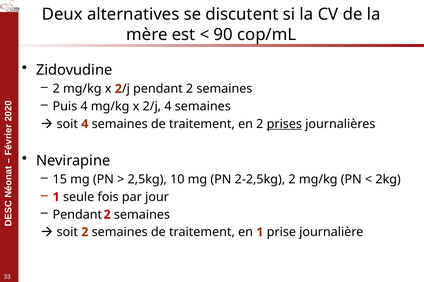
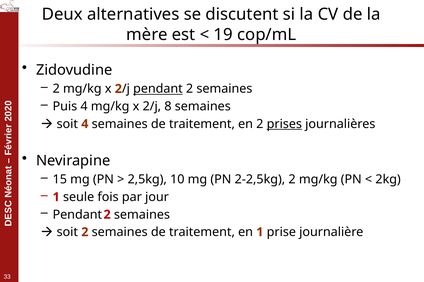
90: 90 -> 19 (223, 35)
pendant underline: none -> present (158, 89)
2/j 4: 4 -> 8 (168, 107)
